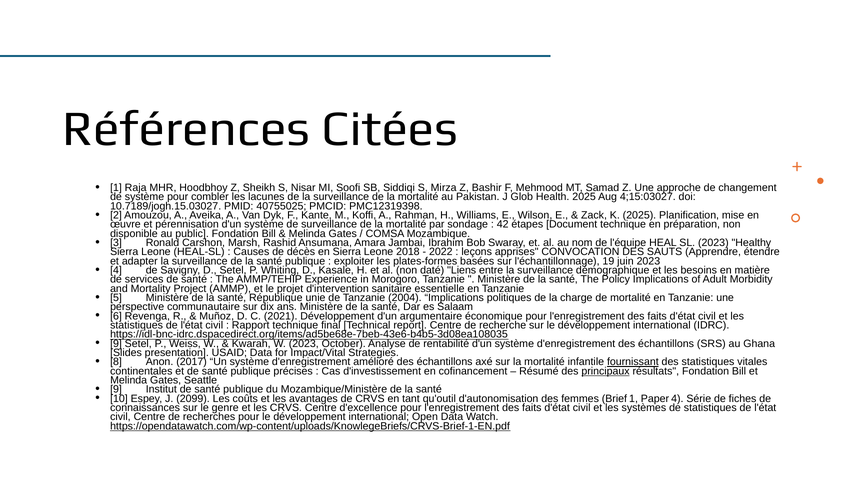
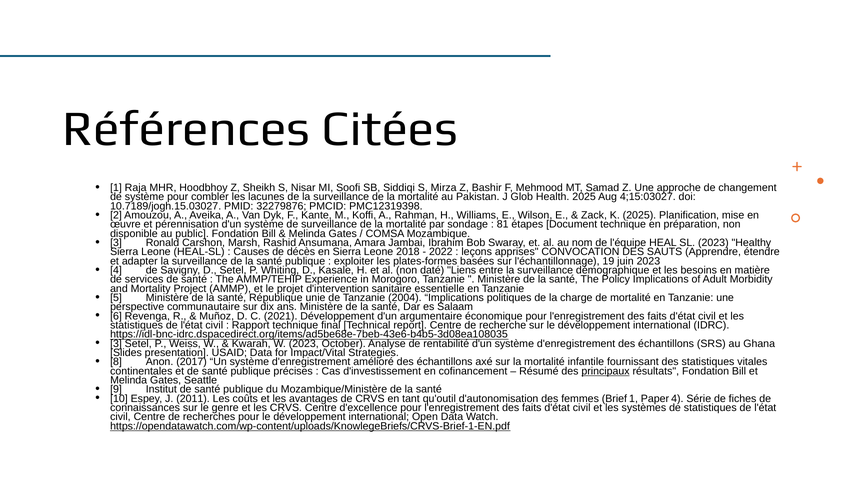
40755025: 40755025 -> 32279876 (281, 206)
42: 42 -> 81 (503, 224)
9: 9 -> 3 (116, 343)
fournissant underline: present -> none (633, 361)
2099: 2099 -> 2011 (193, 398)
